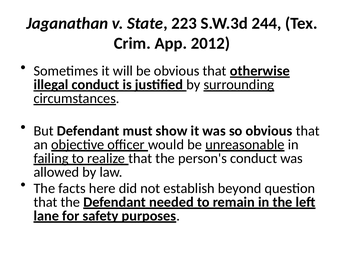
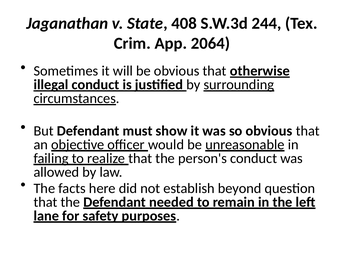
223: 223 -> 408 (184, 23)
2012: 2012 -> 2064 (210, 43)
